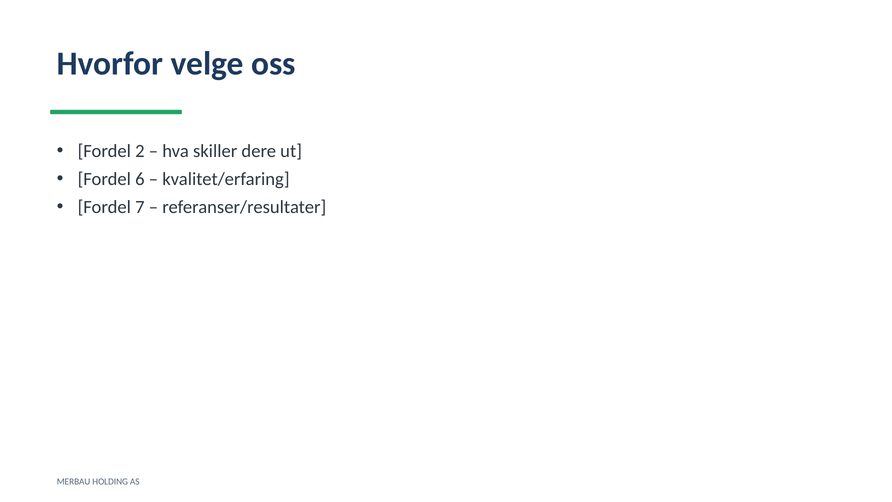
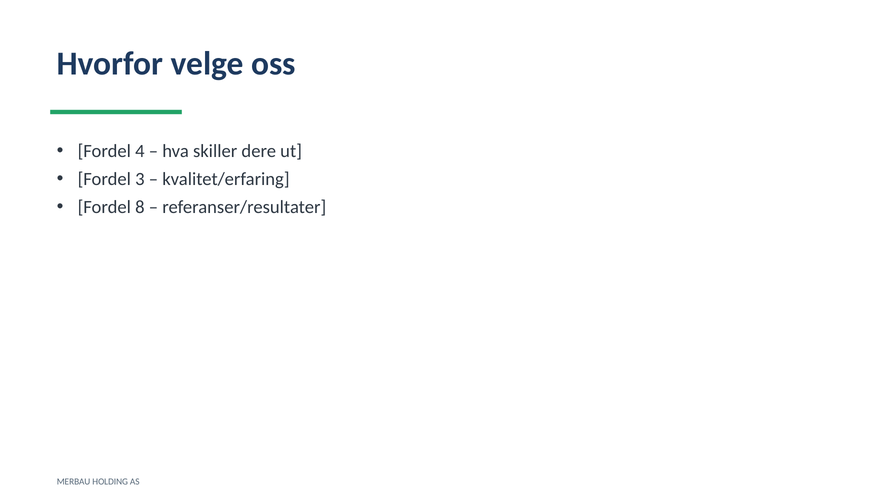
2: 2 -> 4 (140, 151)
6: 6 -> 3 (140, 179)
7: 7 -> 8 (140, 207)
